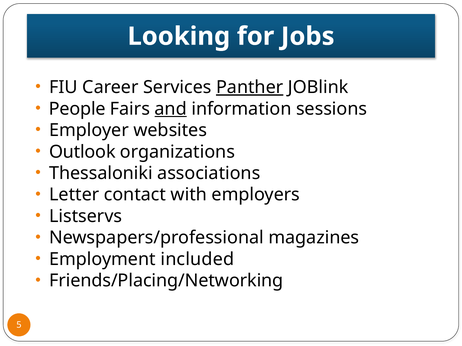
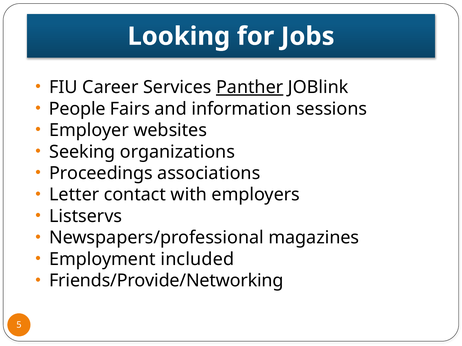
and underline: present -> none (171, 109)
Outlook: Outlook -> Seeking (82, 152)
Thessaloniki: Thessaloniki -> Proceedings (101, 174)
Friends/Placing/Networking: Friends/Placing/Networking -> Friends/Provide/Networking (166, 281)
